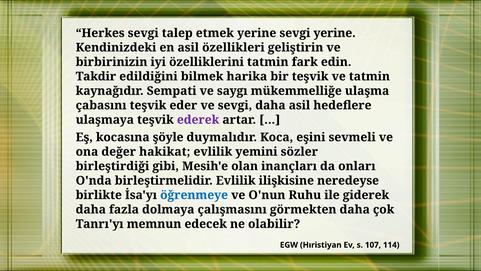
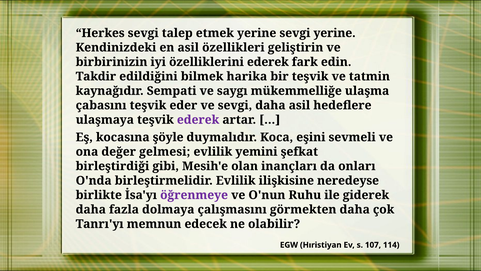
özelliklerini tatmin: tatmin -> ederek (268, 62)
hakikat: hakikat -> gelmesi (165, 151)
sözler: sözler -> şefkat (299, 151)
öğrenmeye colour: blue -> purple (194, 195)
